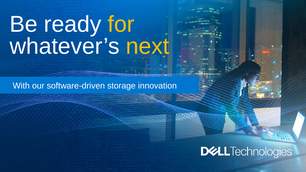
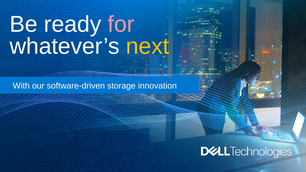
for colour: yellow -> pink (121, 24)
